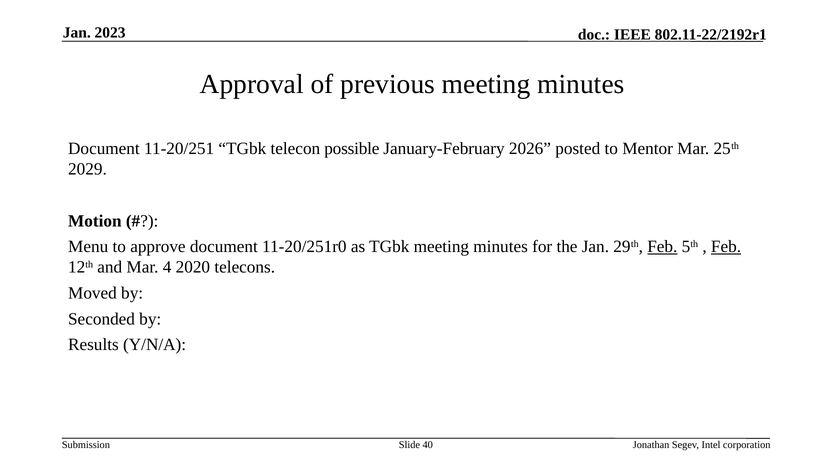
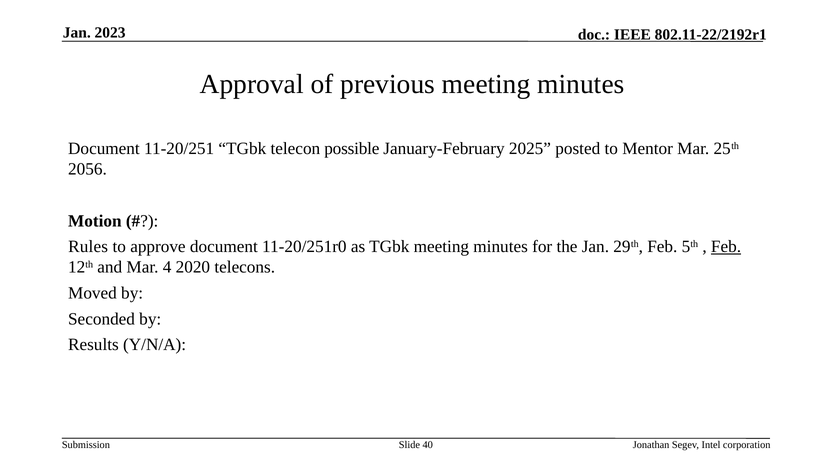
2026: 2026 -> 2025 (530, 149)
2029: 2029 -> 2056 (87, 169)
Menu: Menu -> Rules (88, 247)
Feb underline: present -> none (662, 247)
